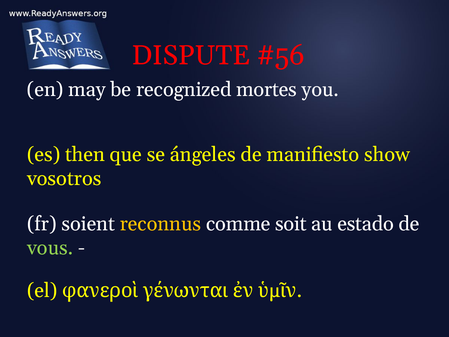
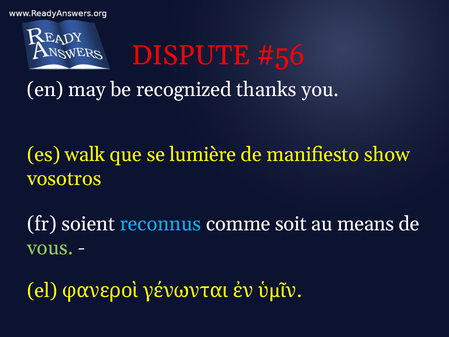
mortes: mortes -> thanks (266, 89)
then: then -> walk (85, 155)
ángeles: ángeles -> lumière (203, 155)
reconnus colour: yellow -> light blue (160, 224)
estado: estado -> means (366, 224)
